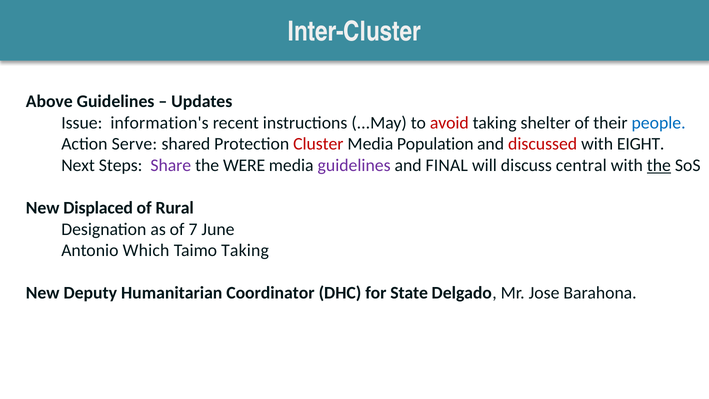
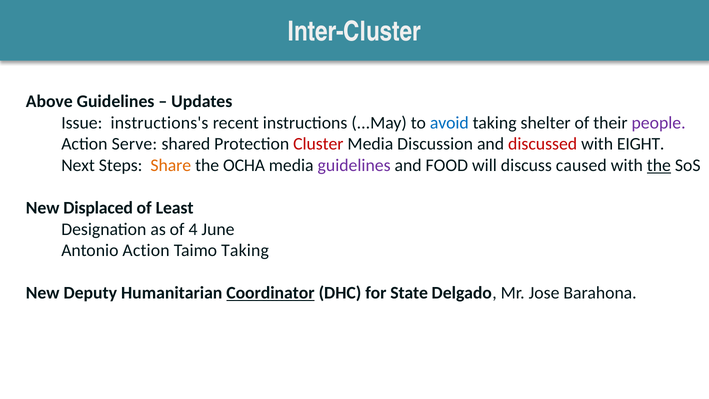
information's: information's -> instructions's (159, 123)
avoid colour: red -> blue (449, 123)
people colour: blue -> purple (659, 123)
Population: Population -> Discussion (435, 144)
Share colour: purple -> orange (171, 165)
WERE: WERE -> OCHA (244, 165)
FINAL: FINAL -> FOOD (447, 165)
central: central -> caused (581, 165)
Rural: Rural -> Least (175, 208)
7: 7 -> 4 (193, 229)
Antonio Which: Which -> Action (146, 250)
Coordinator underline: none -> present (270, 293)
